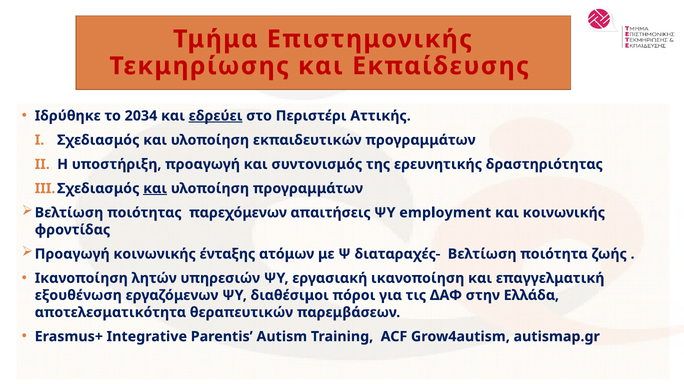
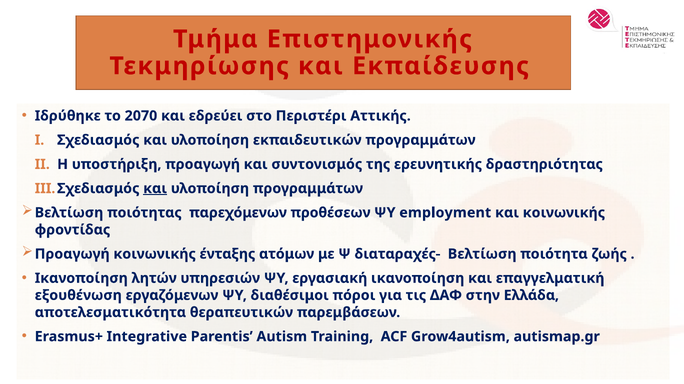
2034: 2034 -> 2070 (141, 116)
εδρεύει underline: present -> none (216, 116)
απαιτήσεις: απαιτήσεις -> προθέσεων (331, 213)
